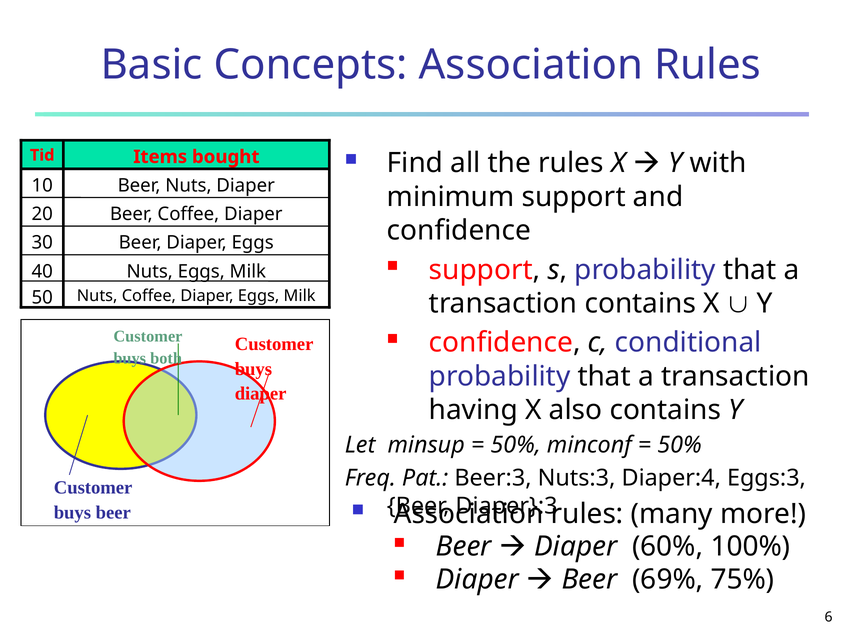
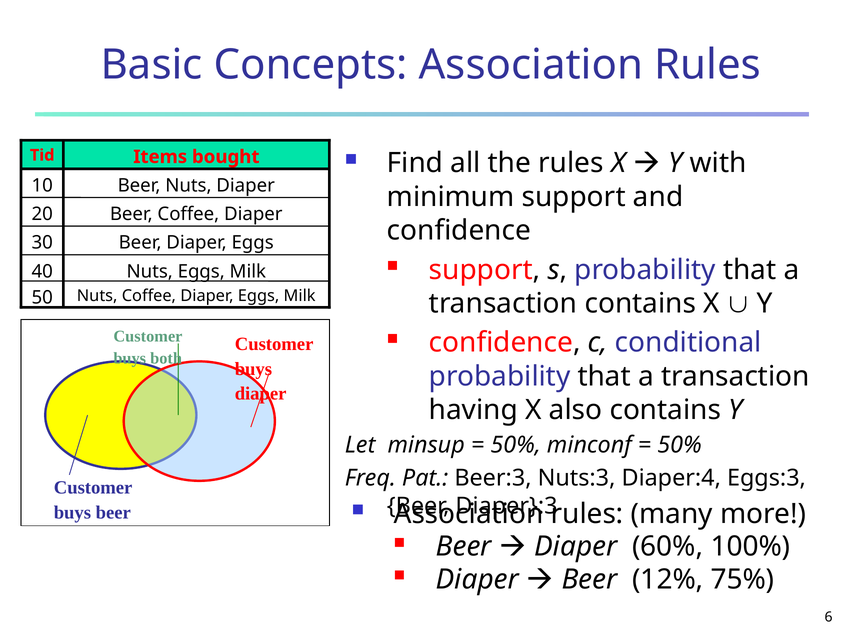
69%: 69% -> 12% (668, 579)
